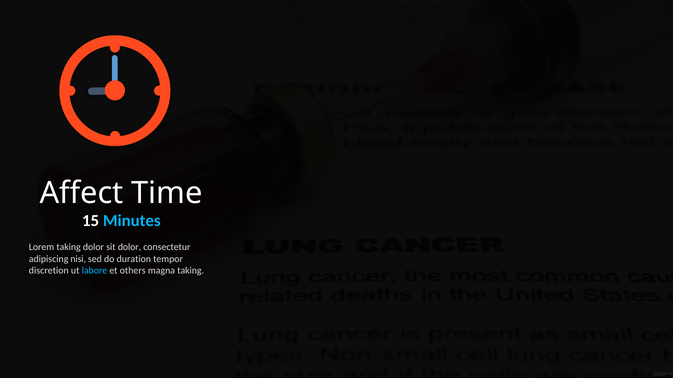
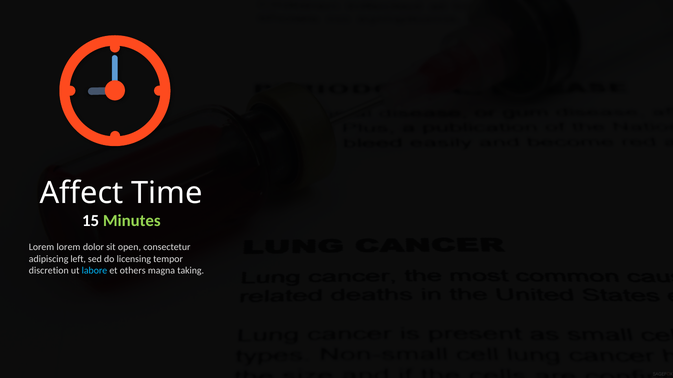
Minutes colour: light blue -> light green (132, 221)
Lorem taking: taking -> lorem (68, 247)
sit dolor: dolor -> open (129, 247)
nisi: nisi -> left (78, 259)
duration: duration -> licensing (134, 259)
